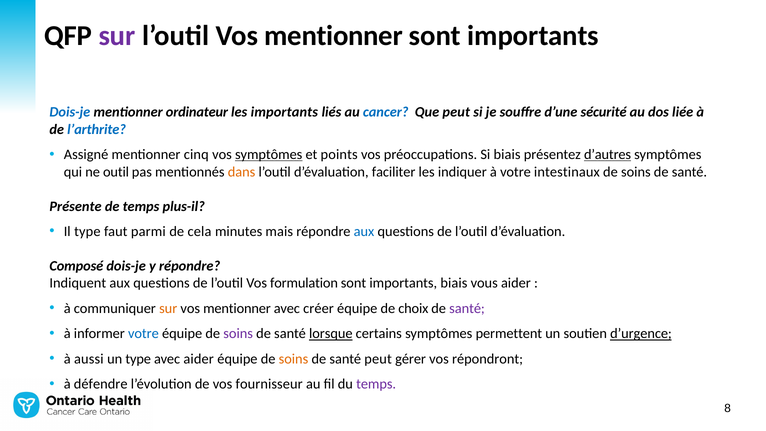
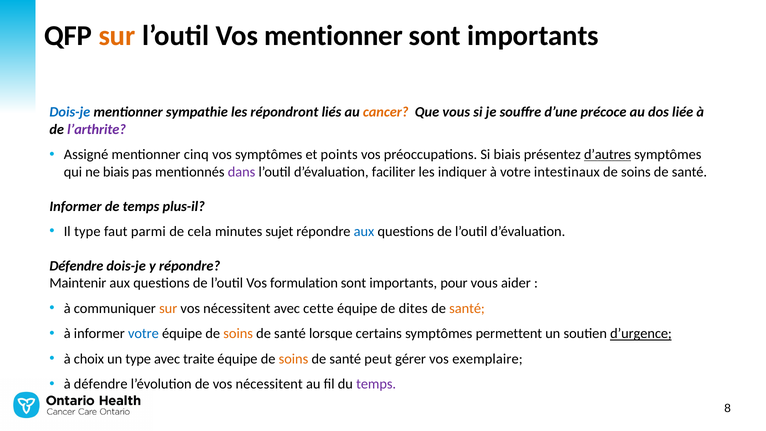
sur colour: purple -> orange (117, 36)
ordinateur: ordinateur -> sympathie (197, 112)
les importants: importants -> répondront (284, 112)
cancer colour: blue -> orange (386, 112)
Que peut: peut -> vous (456, 112)
sécurité: sécurité -> précoce (604, 112)
l’arthrite colour: blue -> purple (97, 129)
symptômes underline: present -> none (269, 155)
ne outil: outil -> biais (116, 172)
dans colour: orange -> purple (242, 172)
Présente: Présente -> Informer (76, 206)
mais: mais -> sujet (279, 231)
Composé: Composé -> Défendre (76, 266)
Indiquent: Indiquent -> Maintenir (78, 283)
importants biais: biais -> pour (454, 283)
mentionner: mentionner -> nécessitent (237, 308)
créer: créer -> cette (318, 308)
choix: choix -> dites (413, 308)
santé colour: purple -> orange (467, 308)
soins colour: purple -> orange (238, 334)
lorsque underline: present -> none (331, 334)
aussi: aussi -> choix (89, 359)
avec aider: aider -> traite (199, 359)
répondront: répondront -> exemplaire (487, 359)
de vos fournisseur: fournisseur -> nécessitent (269, 384)
